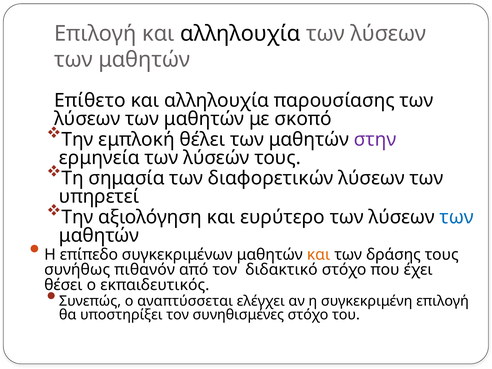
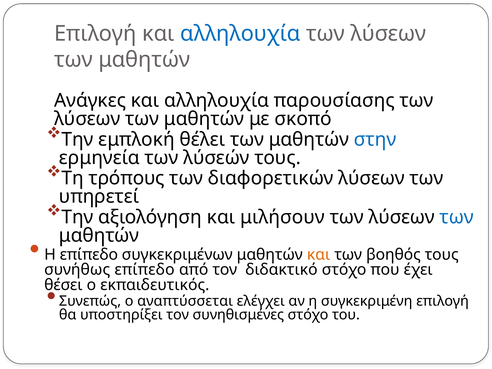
αλληλουχία colour: black -> blue (240, 33)
Επίθετο: Επίθετο -> Ανάγκες (90, 101)
στην colour: purple -> blue (375, 139)
σημασία: σημασία -> τρόπους (127, 178)
ευρύτερο: ευρύτερο -> μιλήσουν (283, 217)
δράσης: δράσης -> βοηθός (393, 255)
συνήθως πιθανόν: πιθανόν -> επίπεδο (145, 270)
